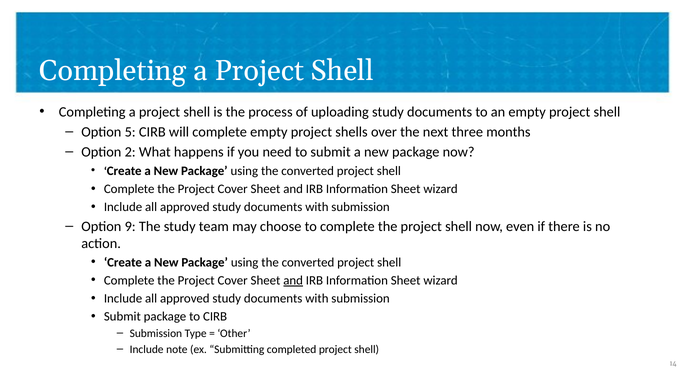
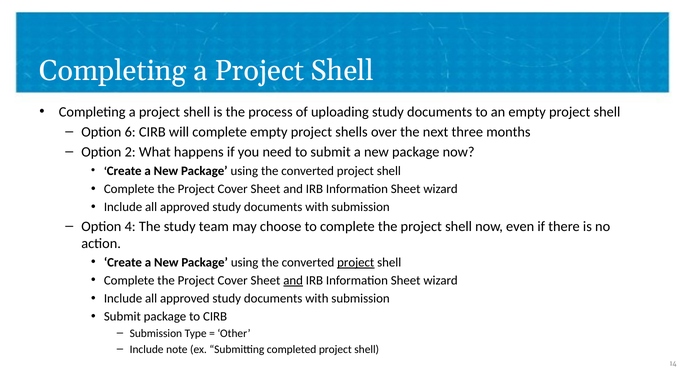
5: 5 -> 6 (130, 132)
9: 9 -> 4 (130, 226)
project underline: none -> present (356, 262)
